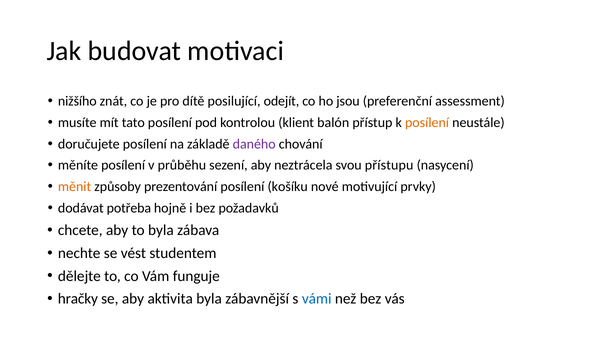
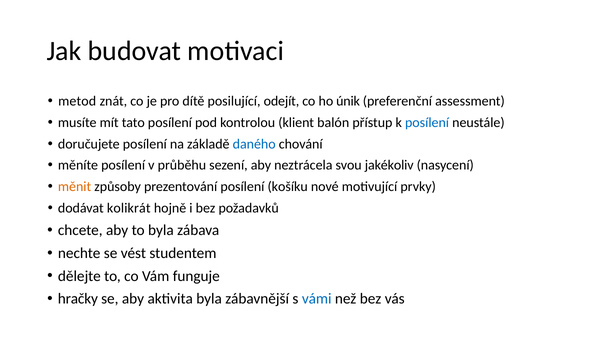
nižšího: nižšího -> metod (77, 101)
jsou: jsou -> únik (348, 101)
posílení colour: orange -> blue (427, 123)
daného colour: purple -> blue (254, 144)
přístupu: přístupu -> jakékoliv (389, 165)
potřeba: potřeba -> kolikrát (129, 208)
